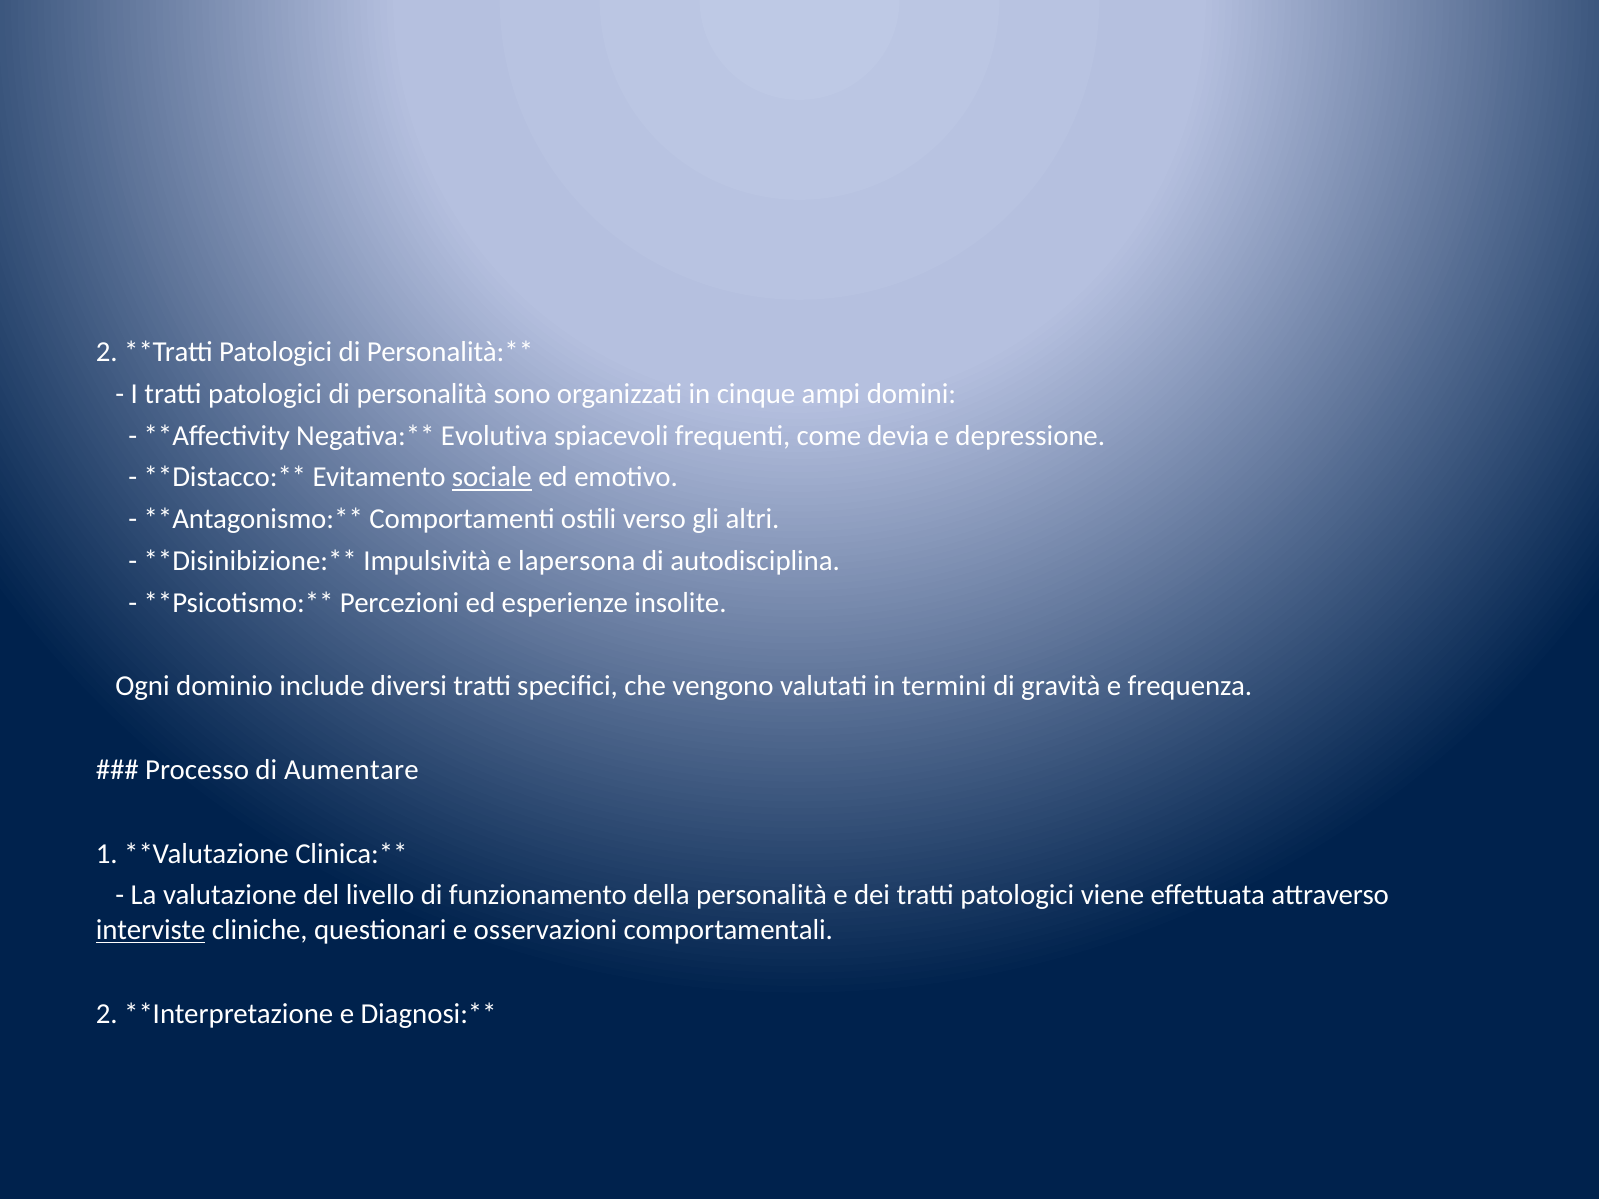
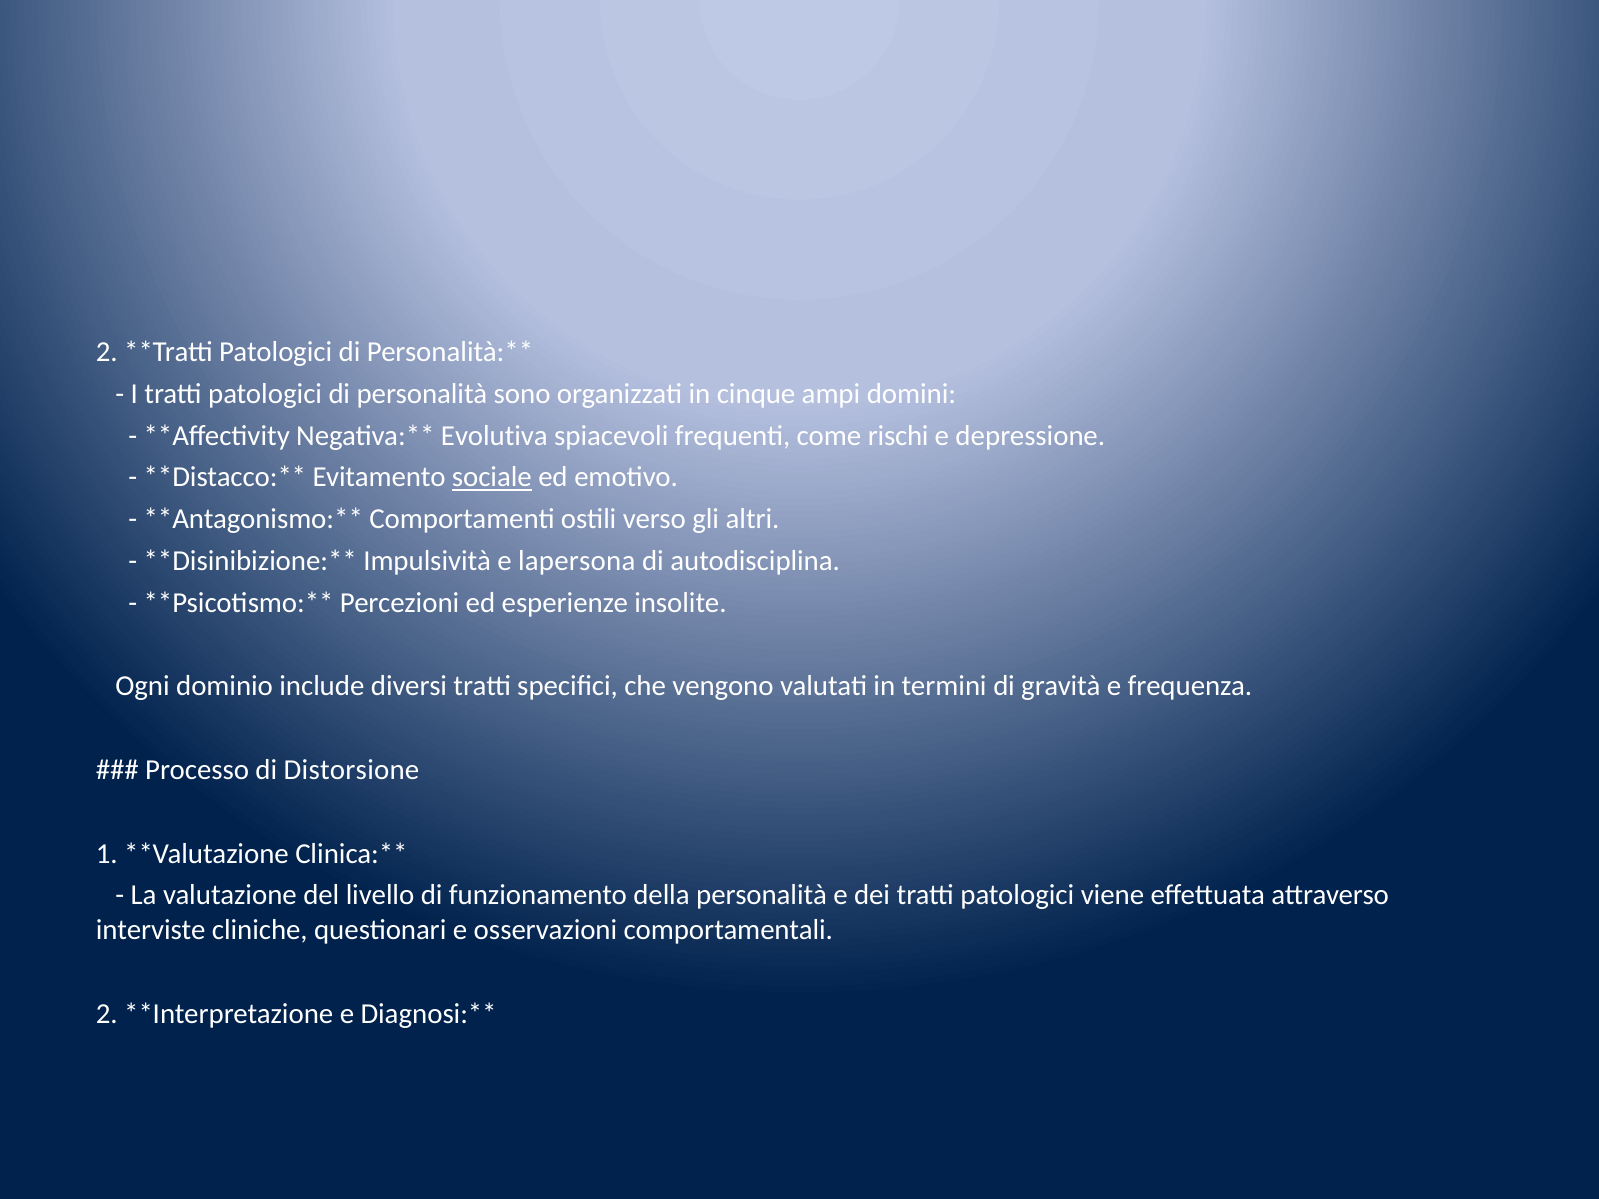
devia: devia -> rischi (898, 436)
Aumentare: Aumentare -> Distorsione (352, 770)
interviste underline: present -> none (151, 930)
